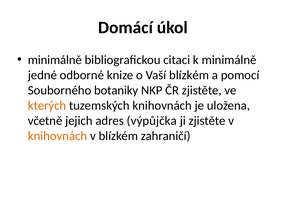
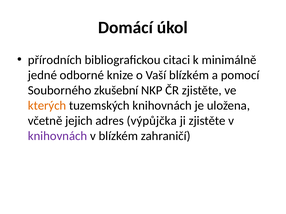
minimálně: minimálně -> přírodních (55, 60)
botaniky: botaniky -> zkušební (116, 91)
knihovnách colour: orange -> purple (58, 136)
